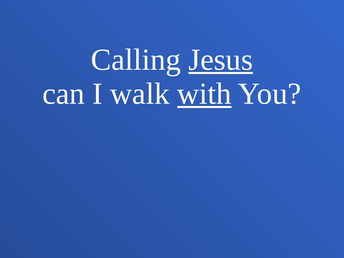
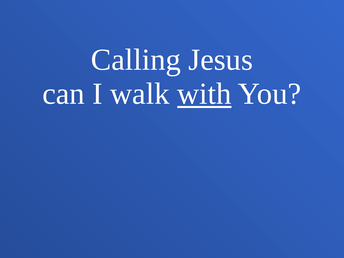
Jesus underline: present -> none (221, 60)
